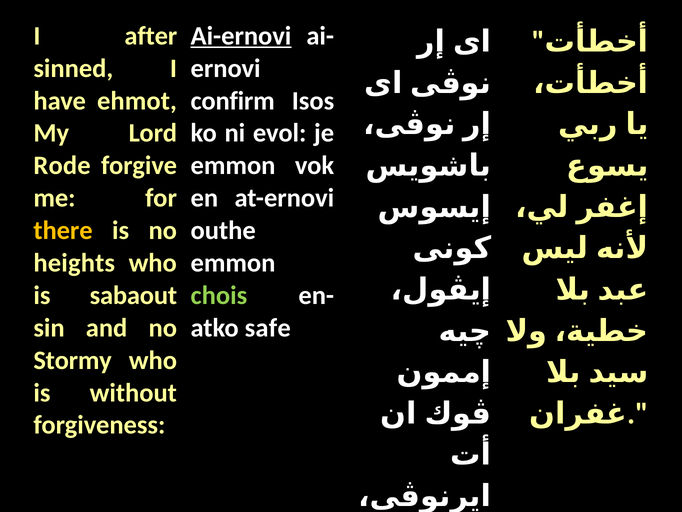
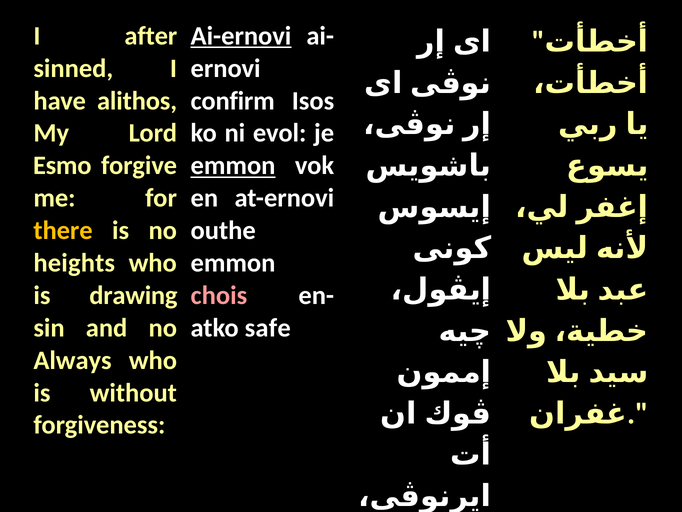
ehmot: ehmot -> alithos (137, 101)
Rode: Rode -> Esmo (62, 166)
emmon underline: none -> present (233, 166)
sabaout: sabaout -> drawing (133, 295)
chois colour: light green -> pink (219, 295)
Stormy: Stormy -> Always (73, 360)
